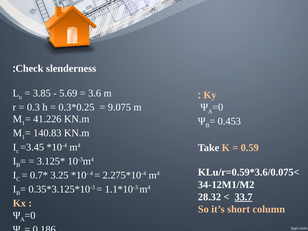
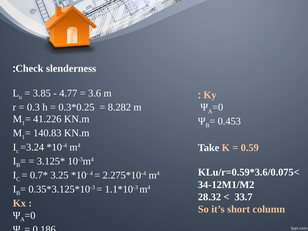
5.69: 5.69 -> 4.77 (68, 93)
9.075: 9.075 -> 8.282 (119, 107)
=3.45: =3.45 -> =3.24 (32, 147)
33.7 underline: present -> none (244, 197)
